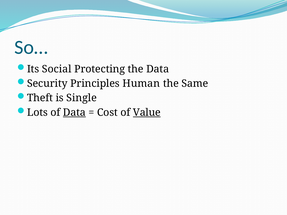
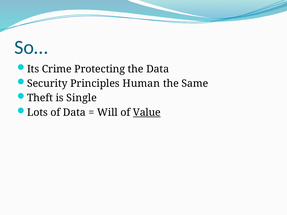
Social: Social -> Crime (57, 69)
Data underline: present -> none (74, 113)
Cost: Cost -> Will (107, 113)
